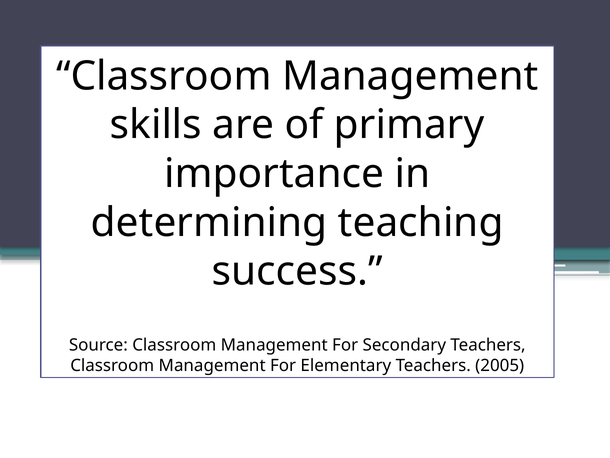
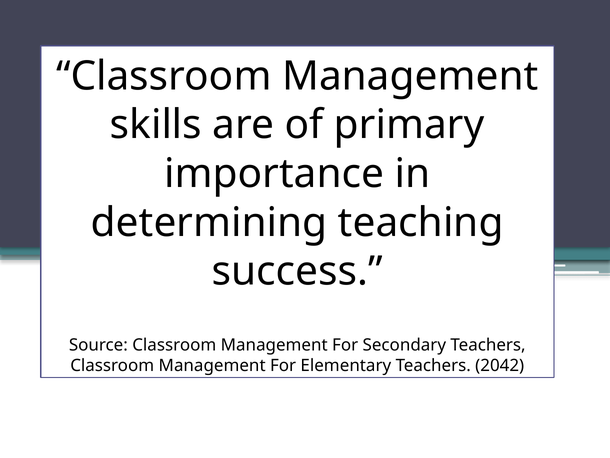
2005: 2005 -> 2042 (500, 365)
